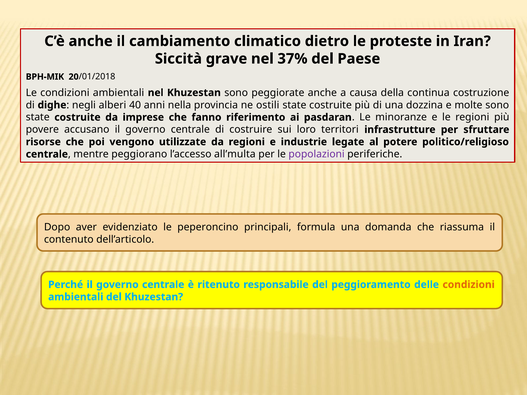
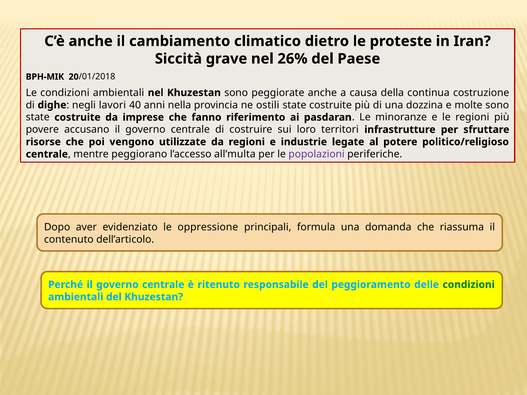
37%: 37% -> 26% (292, 59)
alberi: alberi -> lavori (112, 105)
peperoncino: peperoncino -> oppressione (208, 227)
condizioni colour: orange -> green (469, 285)
